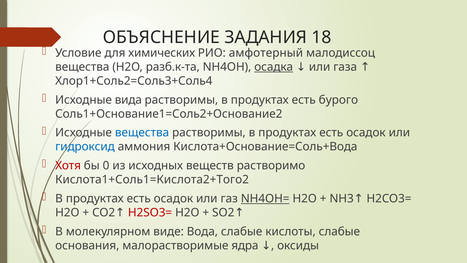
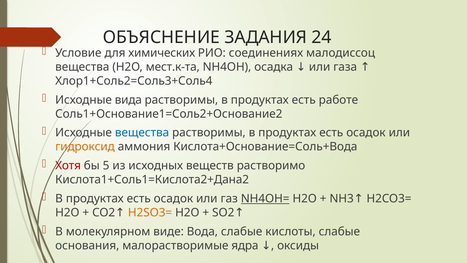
18: 18 -> 24 (322, 37)
амфотерный: амфотерный -> соединениях (266, 53)
разб.к-та: разб.к-та -> мест.к-та (173, 67)
осадка underline: present -> none (274, 67)
бурого: бурого -> работе (338, 100)
гидроксид colour: blue -> orange (85, 147)
0: 0 -> 5 (106, 165)
Кислота1+Соль1=Кислота2+Того2: Кислота1+Соль1=Кислота2+Того2 -> Кислота1+Соль1=Кислота2+Дана2 (152, 179)
H2SO3= colour: red -> orange (150, 212)
